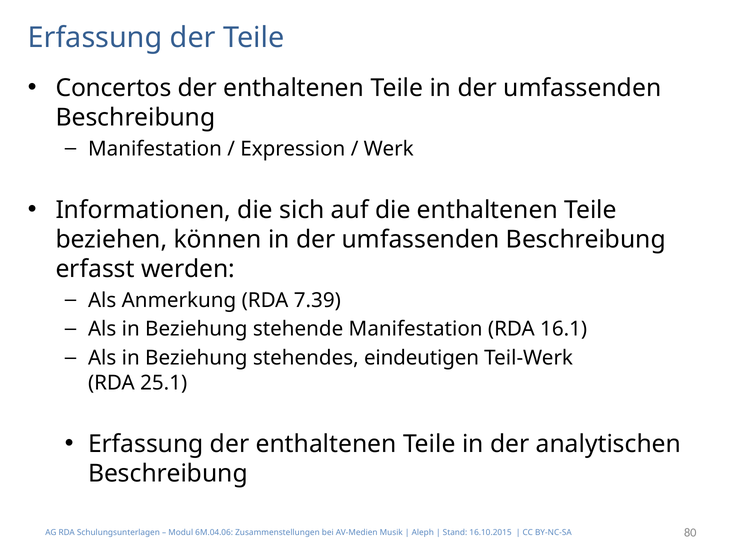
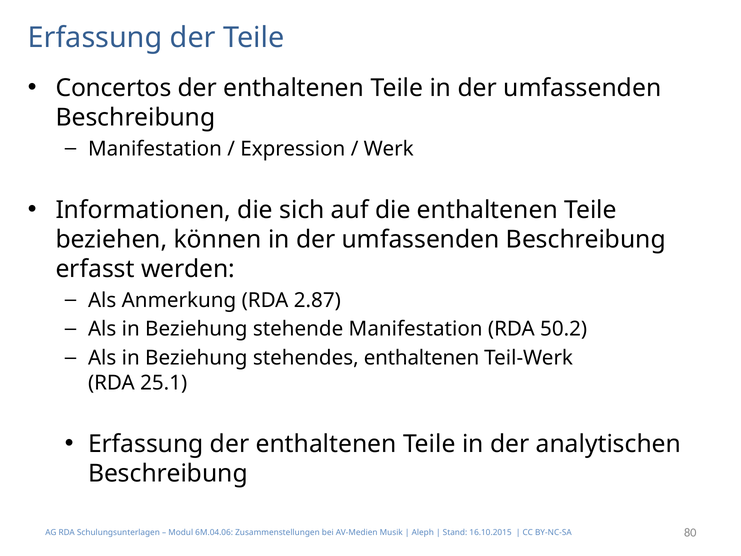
7.39: 7.39 -> 2.87 (317, 300)
16.1: 16.1 -> 50.2 (564, 329)
stehendes eindeutigen: eindeutigen -> enthaltenen (422, 358)
